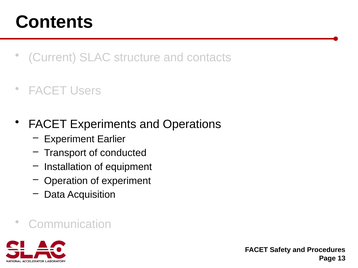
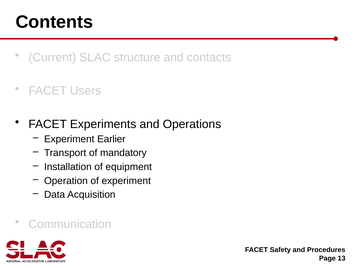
conducted: conducted -> mandatory (123, 153)
